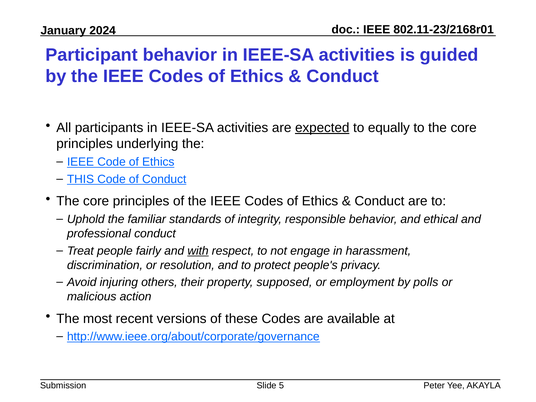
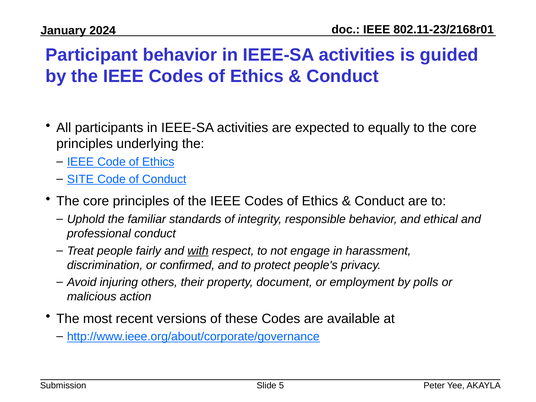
expected underline: present -> none (322, 128)
THIS: THIS -> SITE (80, 179)
resolution: resolution -> confirmed (187, 265)
supposed: supposed -> document (284, 282)
